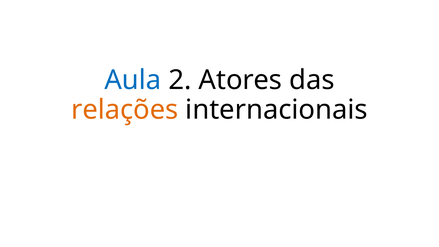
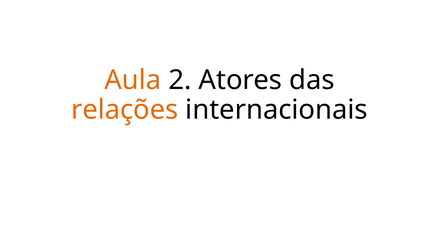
Aula colour: blue -> orange (133, 80)
